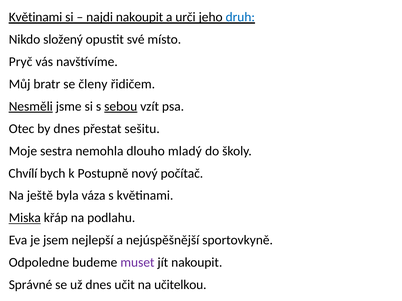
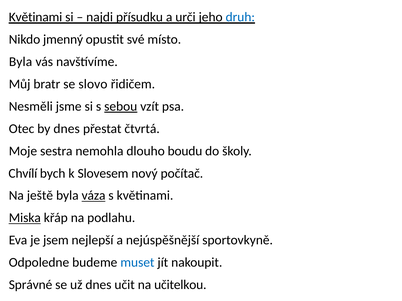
najdi nakoupit: nakoupit -> přísudku (140, 17)
složený: složený -> jmenný (63, 40)
Pryč: Pryč -> Byla (21, 62)
členy: členy -> slovo (93, 84)
Nesměli underline: present -> none (31, 107)
sešitu: sešitu -> čtvrtá (142, 129)
mladý: mladý -> boudu (185, 151)
Postupně: Postupně -> Slovesem (103, 174)
váza underline: none -> present (94, 196)
muset colour: purple -> blue (137, 263)
